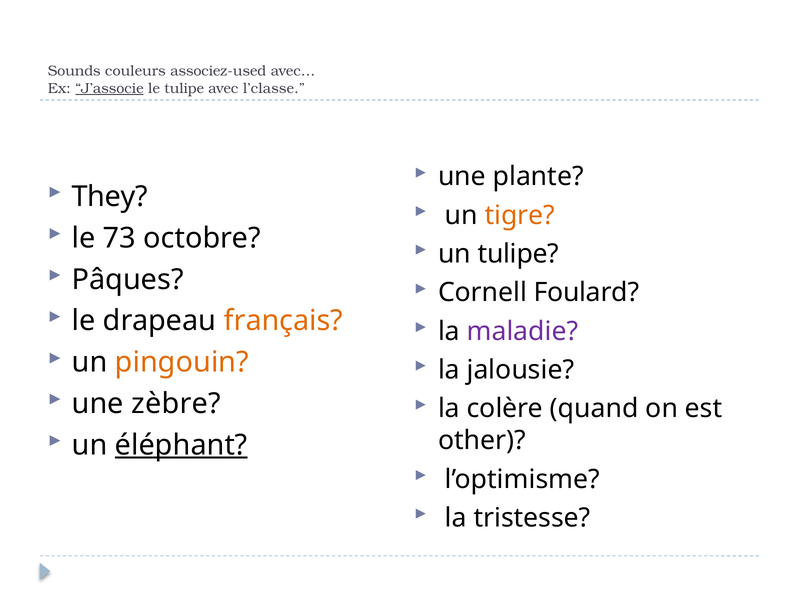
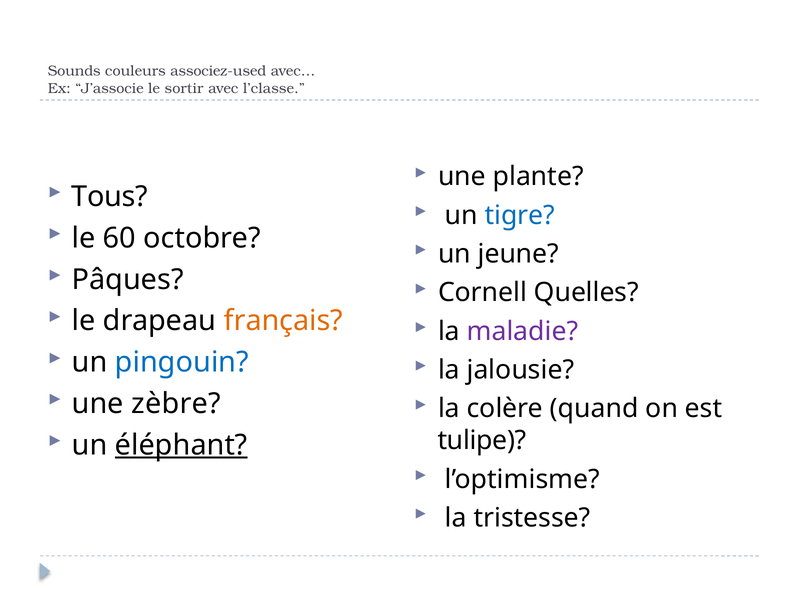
J’associe underline: present -> none (110, 88)
le tulipe: tulipe -> sortir (184, 88)
They: They -> Tous (110, 196)
tigre colour: orange -> blue (520, 215)
73: 73 -> 60 (119, 238)
un tulipe: tulipe -> jeune (518, 254)
Foulard: Foulard -> Quelles (586, 292)
pingouin colour: orange -> blue (182, 362)
other: other -> tulipe (482, 440)
